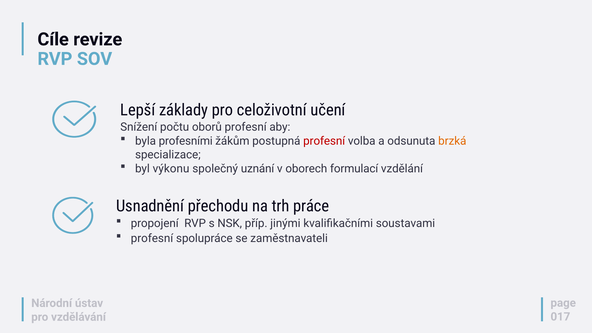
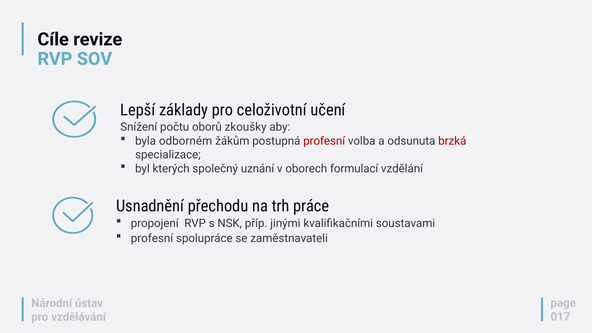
oborů profesní: profesní -> zkoušky (246, 127)
profesními: profesními -> odborném (186, 141)
brzká colour: orange -> red (452, 141)
výkonu: výkonu -> kterých (171, 169)
